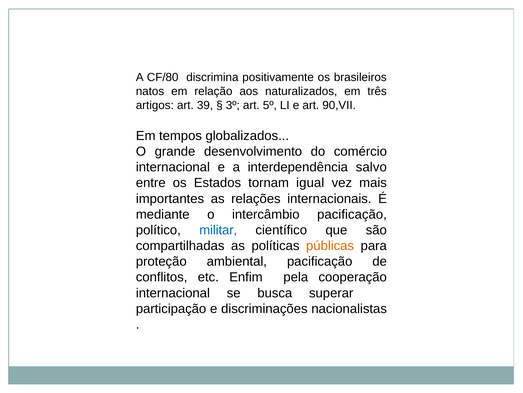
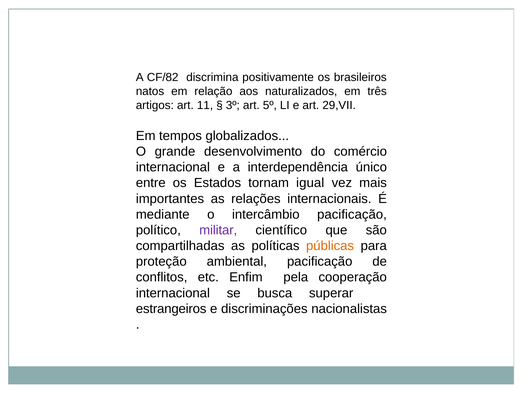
CF/80: CF/80 -> CF/82 (163, 77)
39: 39 -> 11 (205, 105)
90,VII: 90,VII -> 29,VII (339, 105)
salvo: salvo -> único (371, 167)
militar colour: blue -> purple (218, 230)
participação: participação -> estrangeiros (171, 308)
